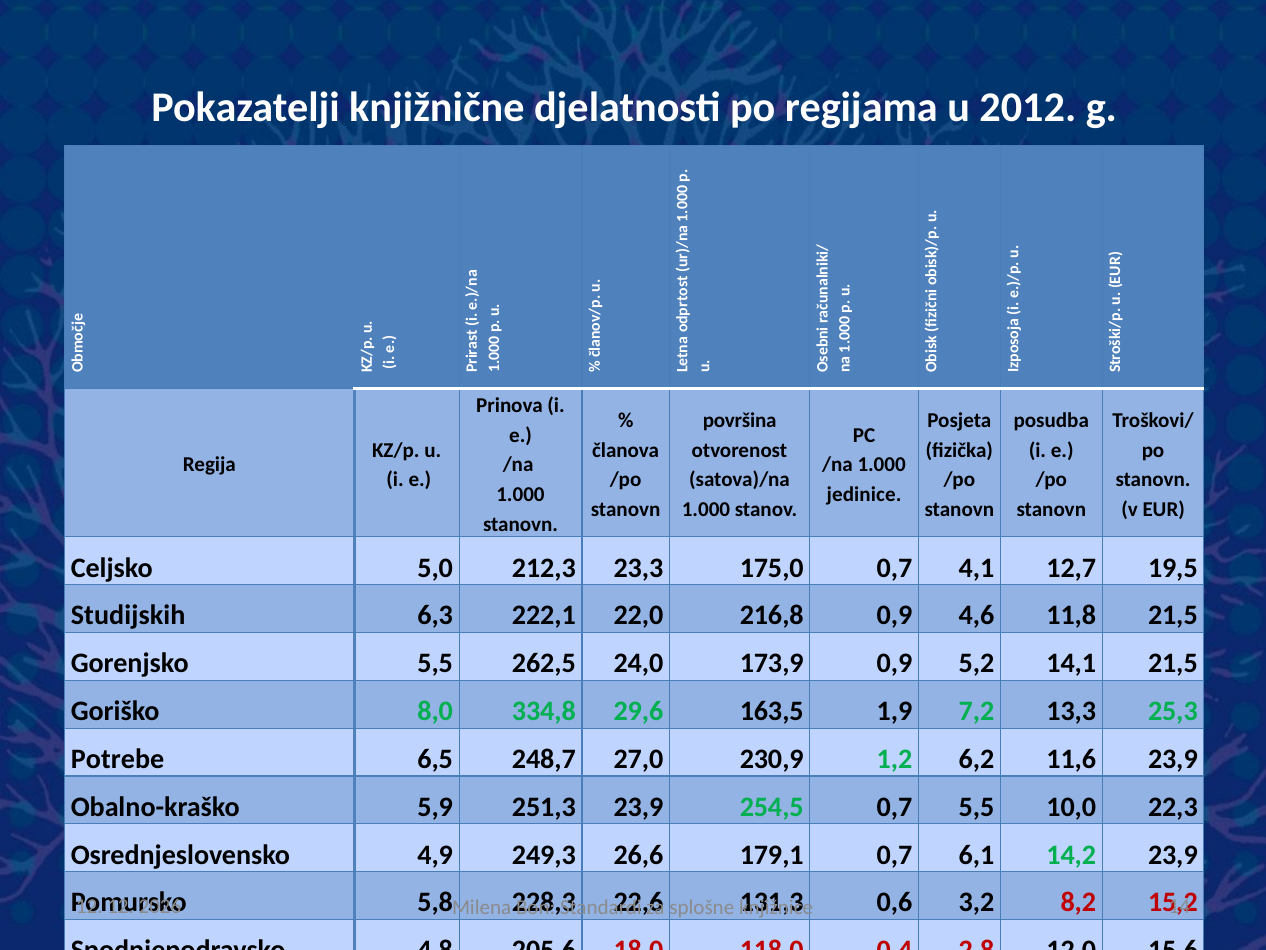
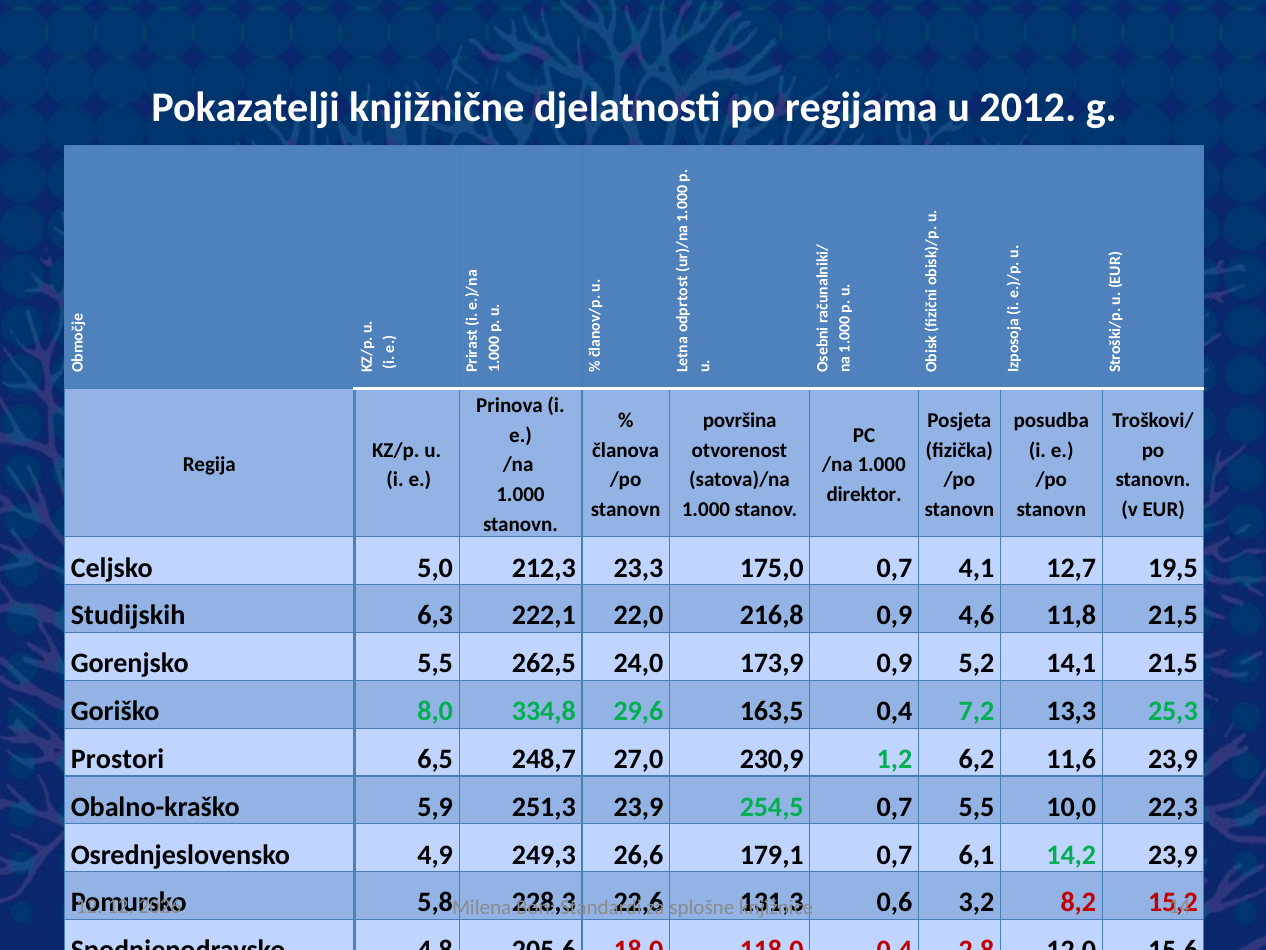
jedinice: jedinice -> direktor (864, 494)
163,5 1,9: 1,9 -> 0,4 (895, 711)
Potrebe: Potrebe -> Prostori (118, 759)
